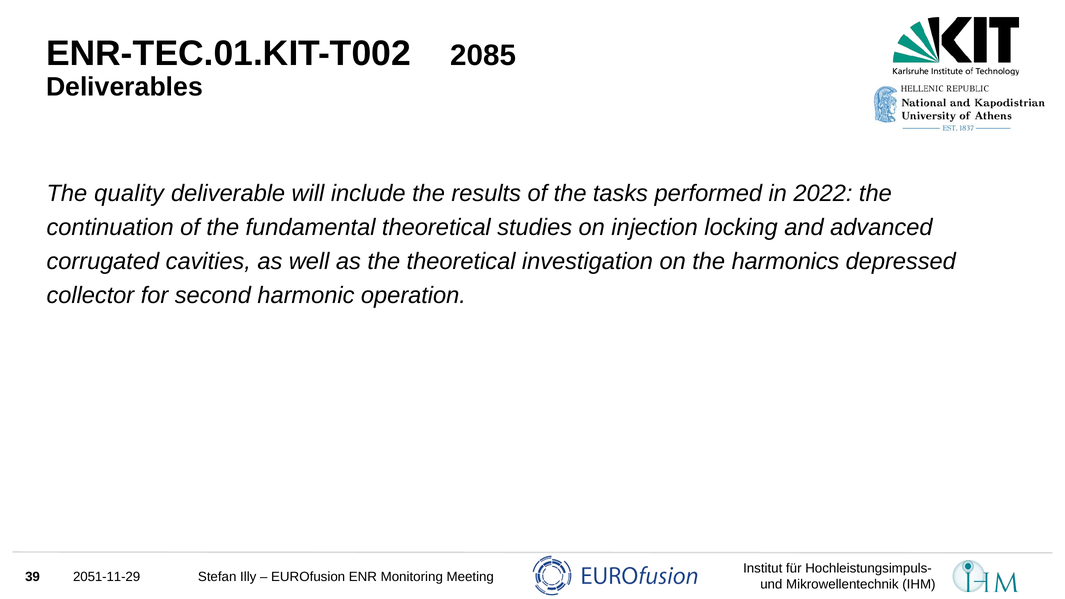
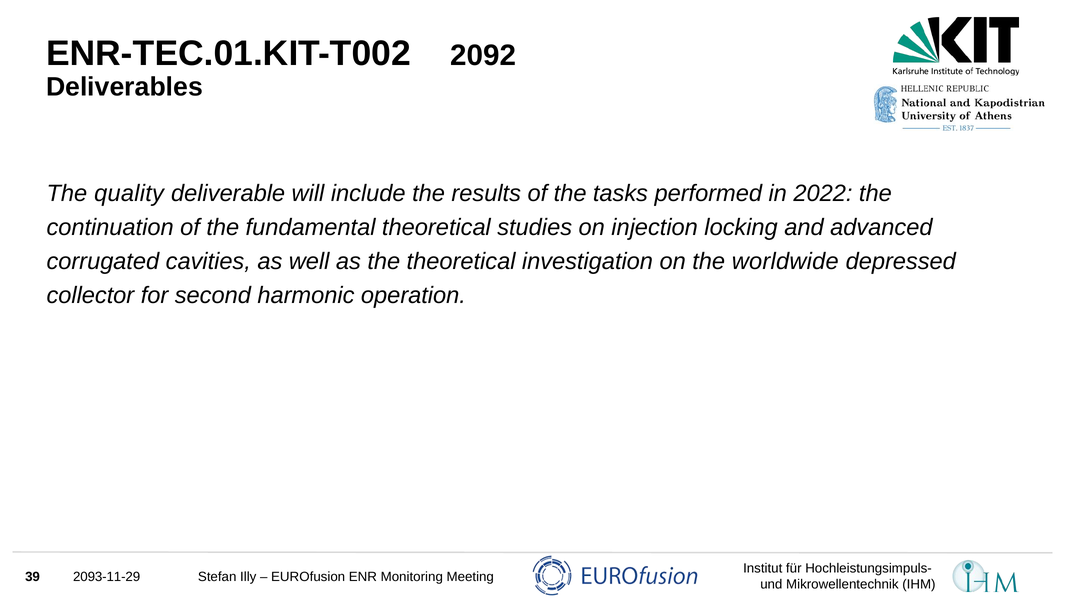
2085: 2085 -> 2092 (483, 55)
harmonics: harmonics -> worldwide (785, 262)
2051-11-29: 2051-11-29 -> 2093-11-29 (107, 577)
